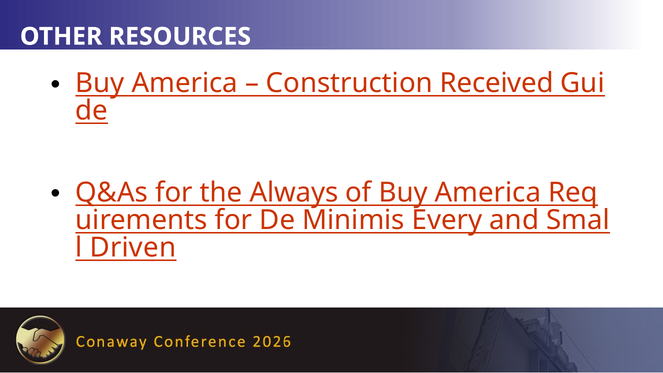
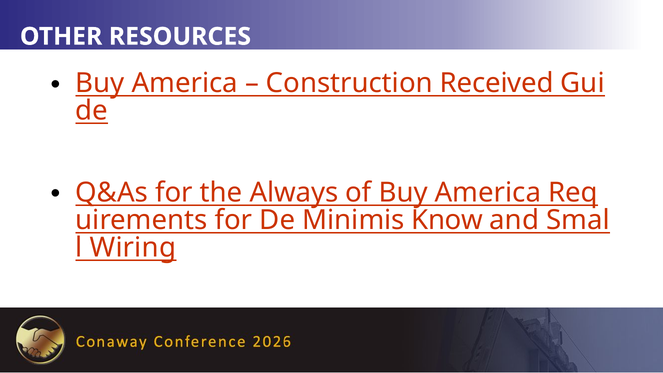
Every: Every -> Know (447, 220)
Driven: Driven -> Wiring (133, 248)
